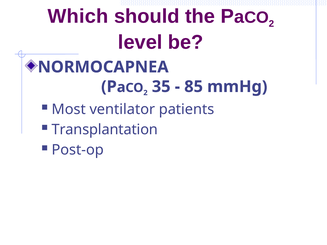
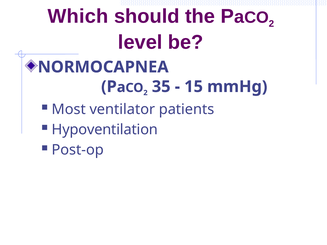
85: 85 -> 15 (194, 87)
Transplantation: Transplantation -> Hypoventilation (105, 130)
